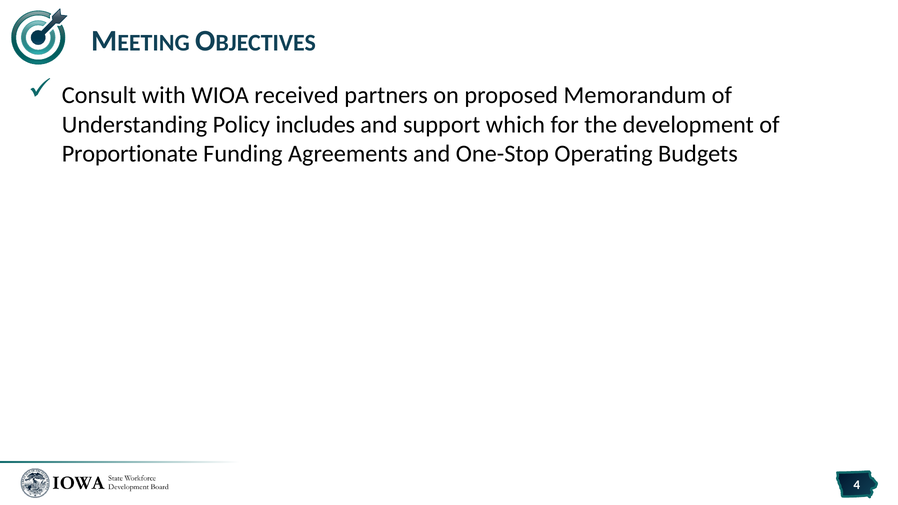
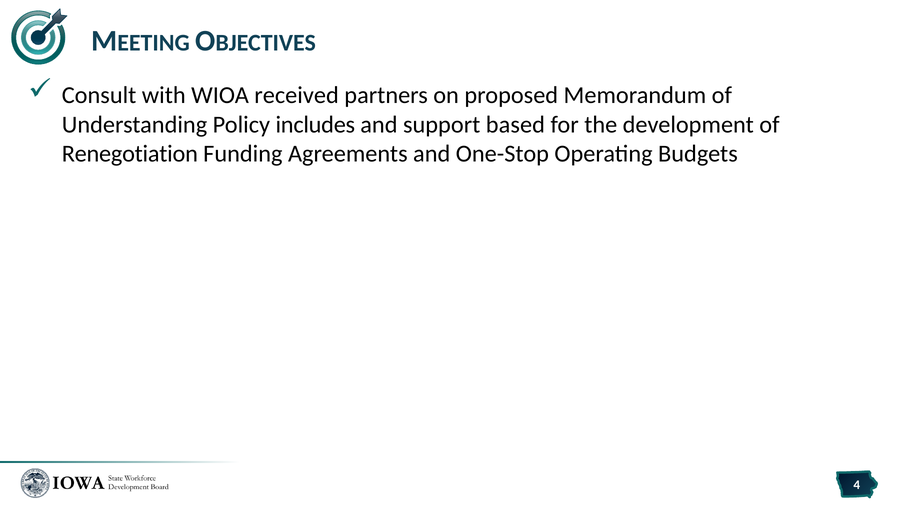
which: which -> based (515, 125)
Proportionate: Proportionate -> Renegotiation (130, 154)
